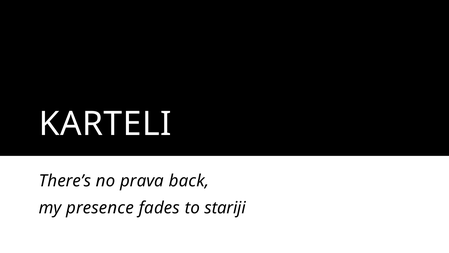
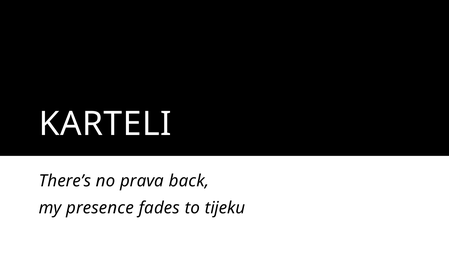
stariji: stariji -> tijeku (225, 207)
